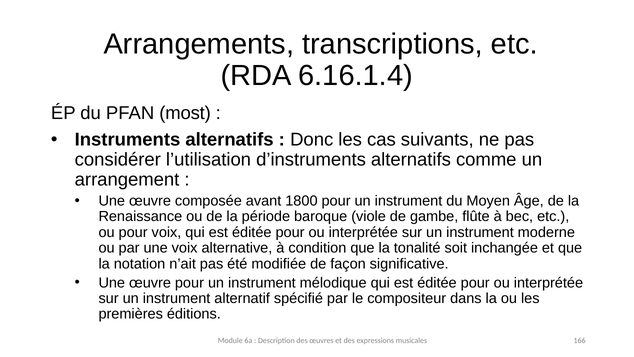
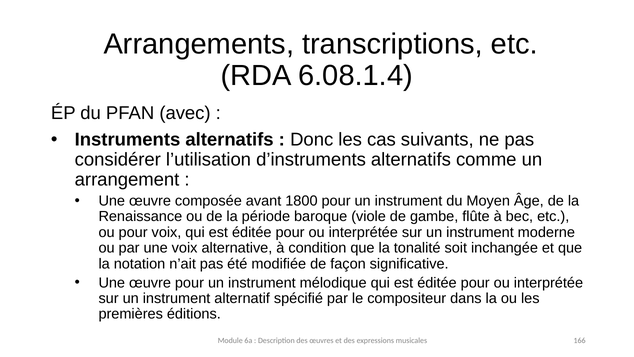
6.16.1.4: 6.16.1.4 -> 6.08.1.4 (356, 75)
most: most -> avec (185, 113)
